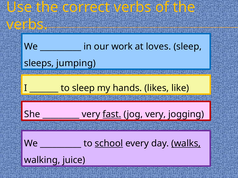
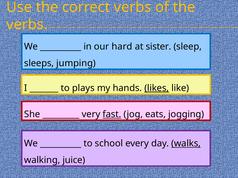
work: work -> hard (122, 47)
loves: loves -> sister (159, 47)
to sleep: sleep -> plays (83, 88)
likes underline: none -> present (157, 88)
jog very: very -> eats (156, 115)
school underline: present -> none (109, 144)
